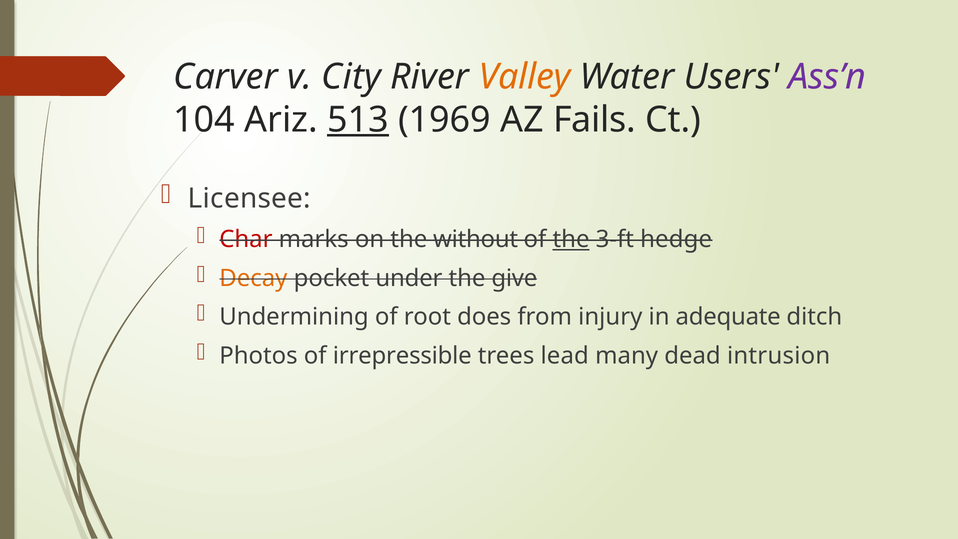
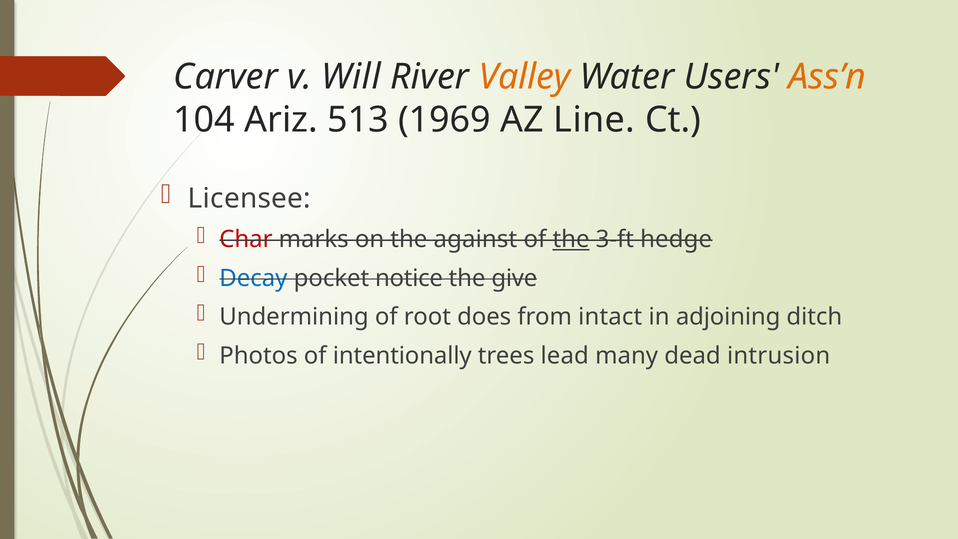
City: City -> Will (351, 77)
Ass’n colour: purple -> orange (827, 77)
513 underline: present -> none (358, 120)
Fails: Fails -> Line (594, 120)
without: without -> against (475, 239)
Decay colour: orange -> blue (253, 278)
under: under -> notice (409, 278)
injury: injury -> intact (610, 317)
adequate: adequate -> adjoining (728, 317)
irrepressible: irrepressible -> intentionally (402, 356)
